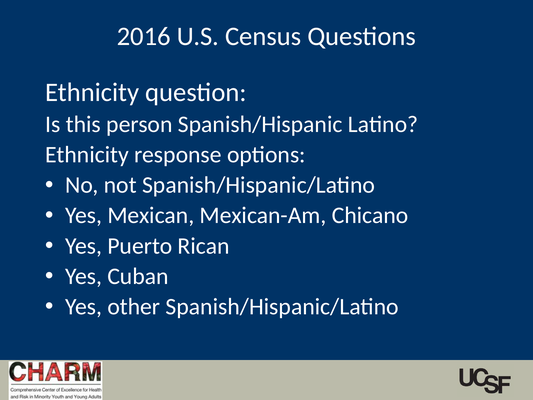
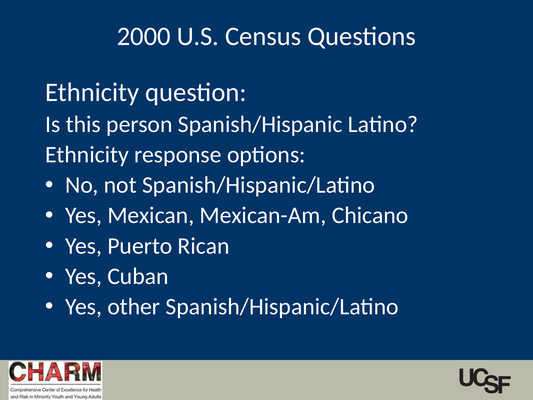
2016: 2016 -> 2000 (144, 36)
